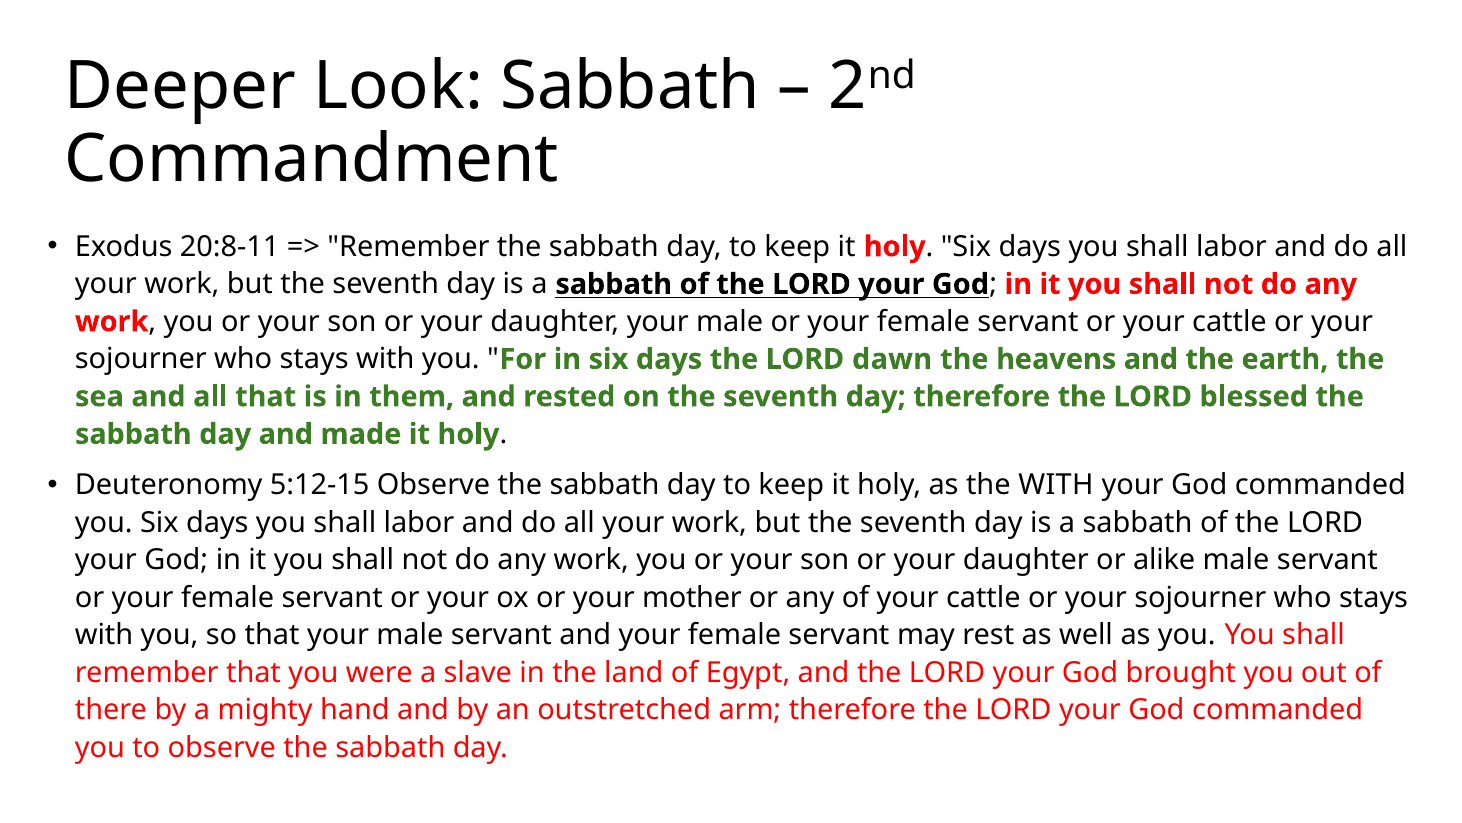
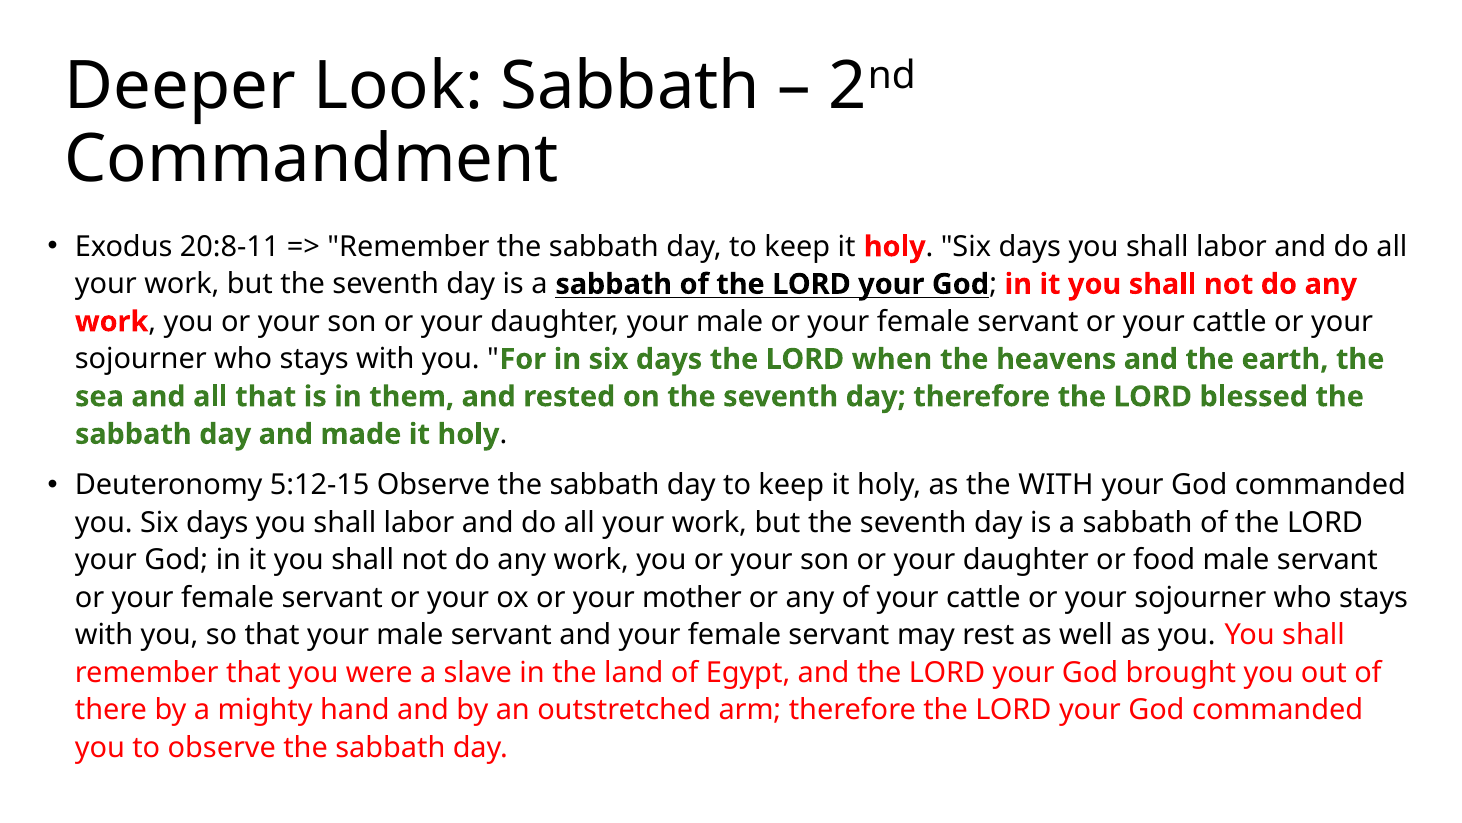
dawn: dawn -> when (892, 359)
alike: alike -> food (1164, 560)
